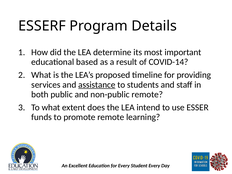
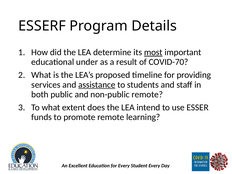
most underline: none -> present (153, 52)
based: based -> under (87, 62)
COVID-14: COVID-14 -> COVID-70 (169, 62)
